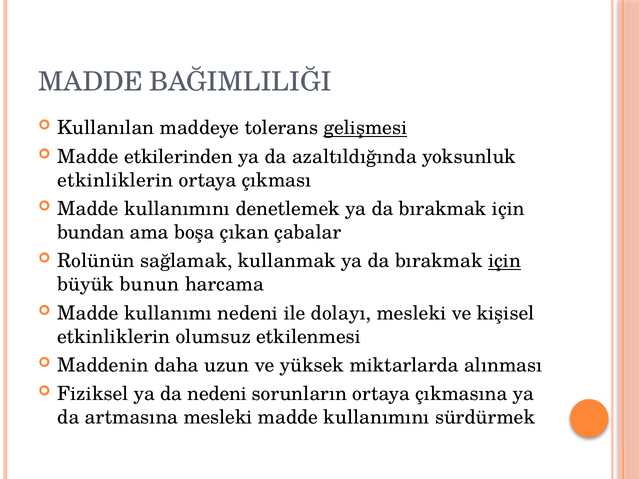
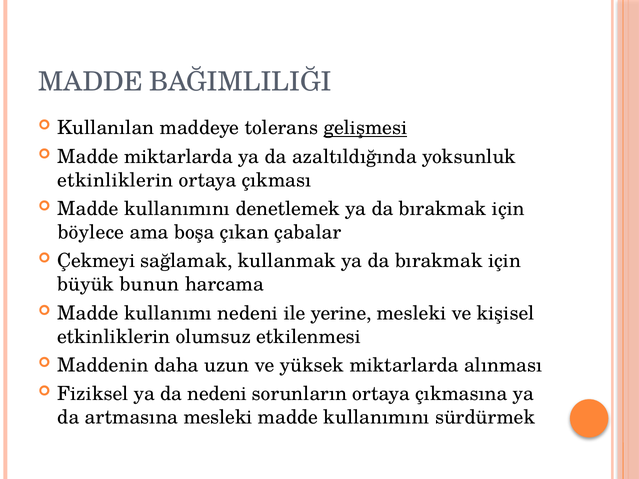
Madde etkilerinden: etkilerinden -> miktarlarda (178, 157)
bundan: bundan -> böylece (91, 232)
Rolünün: Rolünün -> Çekmeyi (96, 261)
için underline: present -> none (505, 261)
dolayı: dolayı -> yerine (341, 313)
